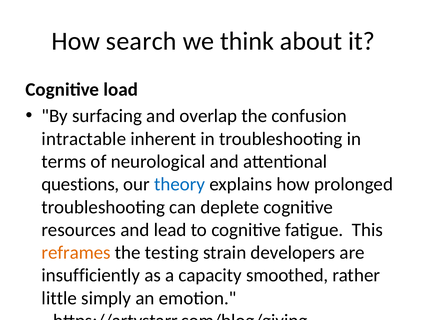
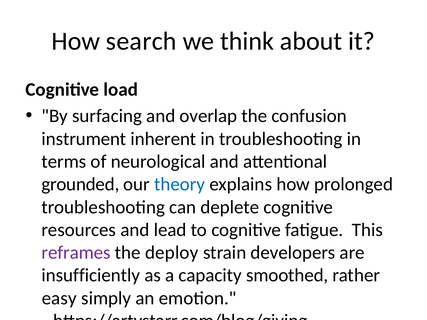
intractable: intractable -> instrument (84, 139)
questions: questions -> grounded (80, 184)
reframes colour: orange -> purple (76, 253)
testing: testing -> deploy (172, 253)
little: little -> easy (59, 298)
